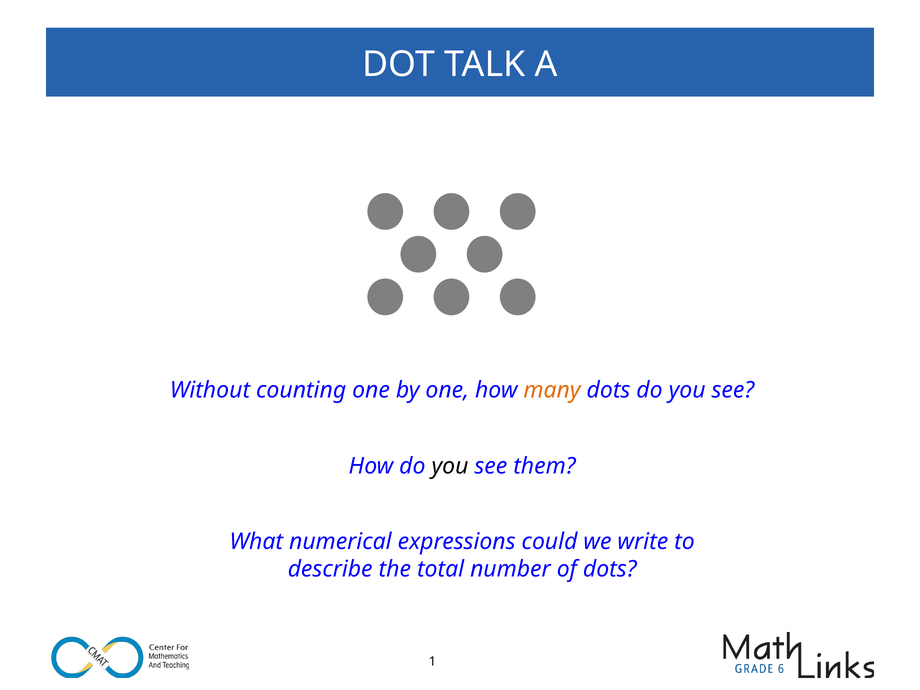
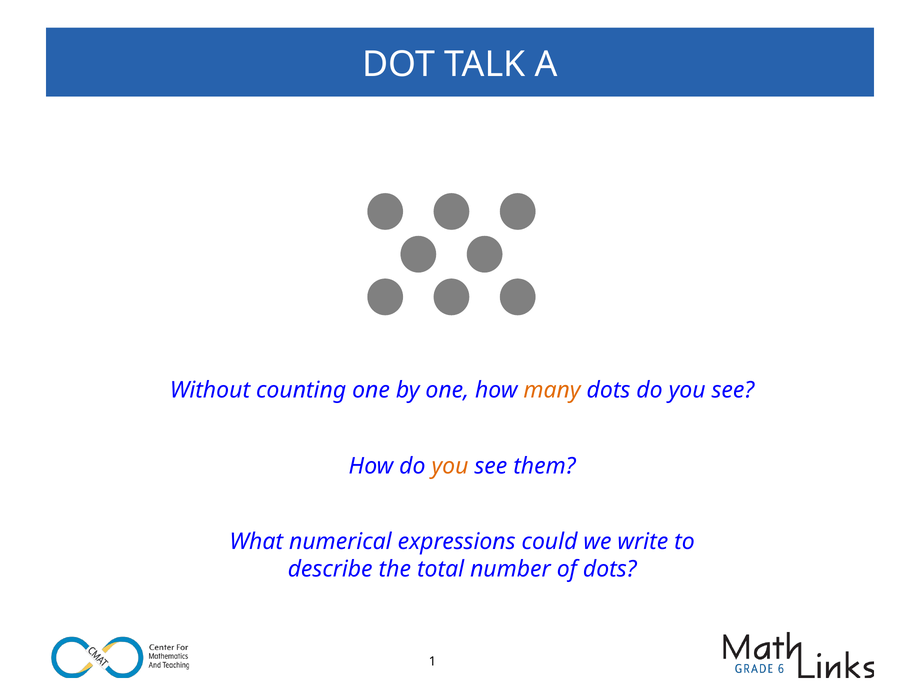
you colour: black -> orange (450, 466)
